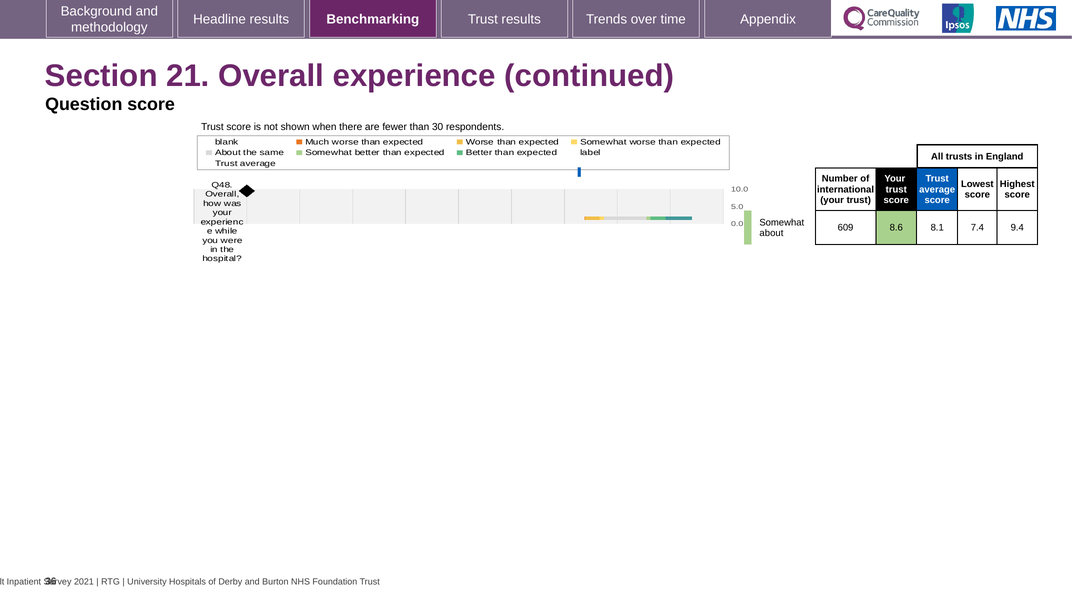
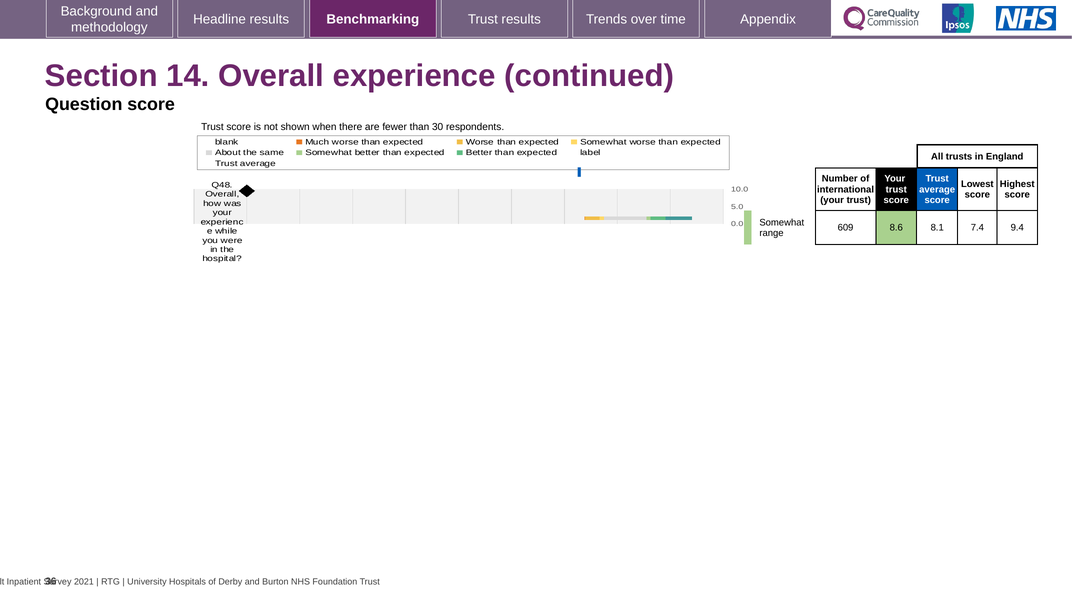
21: 21 -> 14 (188, 76)
about: about -> range (771, 233)
